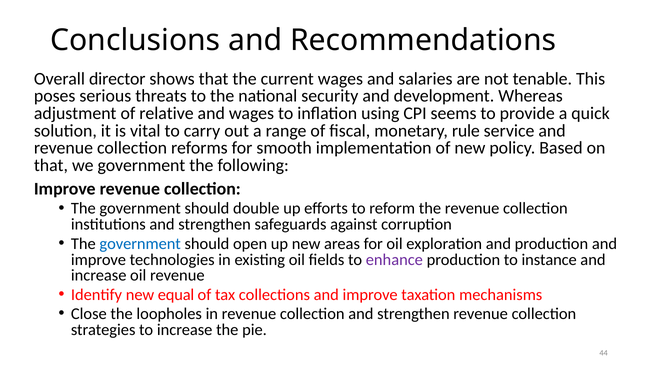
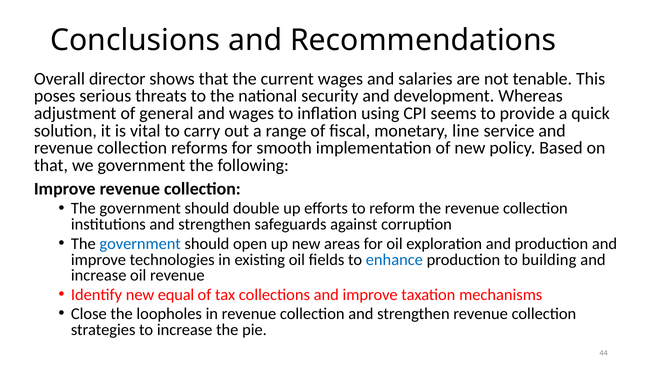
relative: relative -> general (166, 113)
rule: rule -> line (466, 131)
enhance colour: purple -> blue (394, 260)
instance: instance -> building (549, 260)
